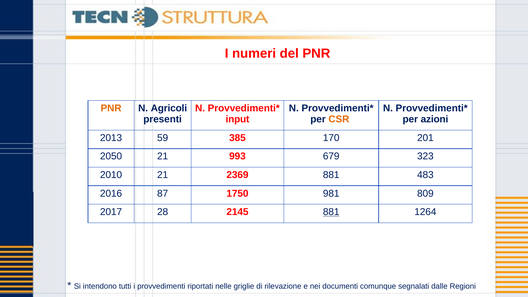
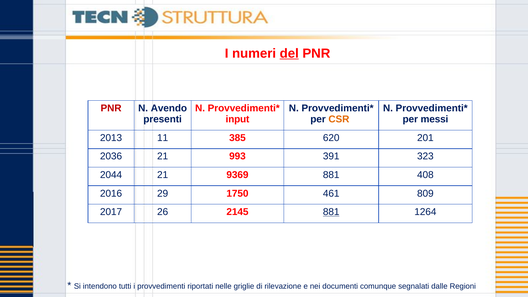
del underline: none -> present (289, 53)
PNR colour: orange -> red (111, 108)
Agricoli: Agricoli -> Avendo (169, 108)
azioni: azioni -> messi (434, 119)
59: 59 -> 11 (163, 138)
170: 170 -> 620 (331, 138)
2050: 2050 -> 2036 (111, 156)
679: 679 -> 391 (331, 156)
2010: 2010 -> 2044 (111, 175)
2369: 2369 -> 9369 (237, 175)
483: 483 -> 408 (425, 175)
87: 87 -> 29 (163, 193)
981: 981 -> 461 (331, 193)
28: 28 -> 26 (163, 212)
